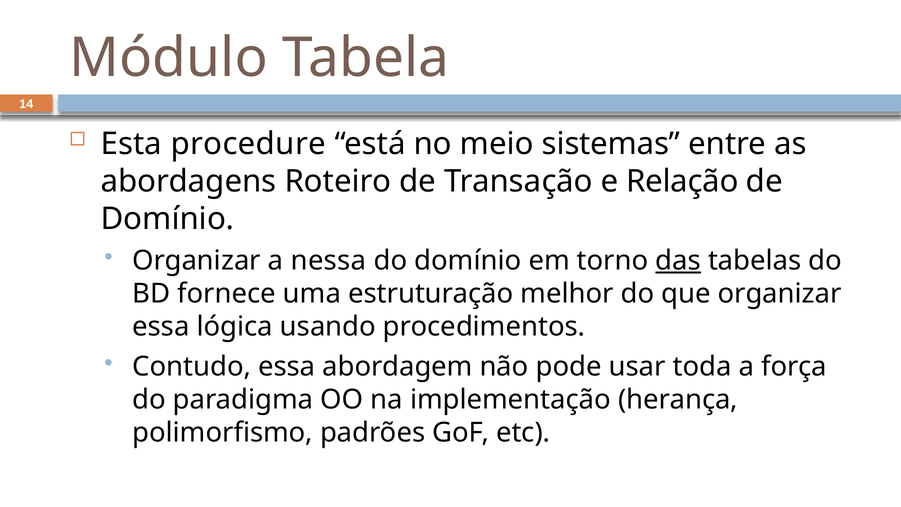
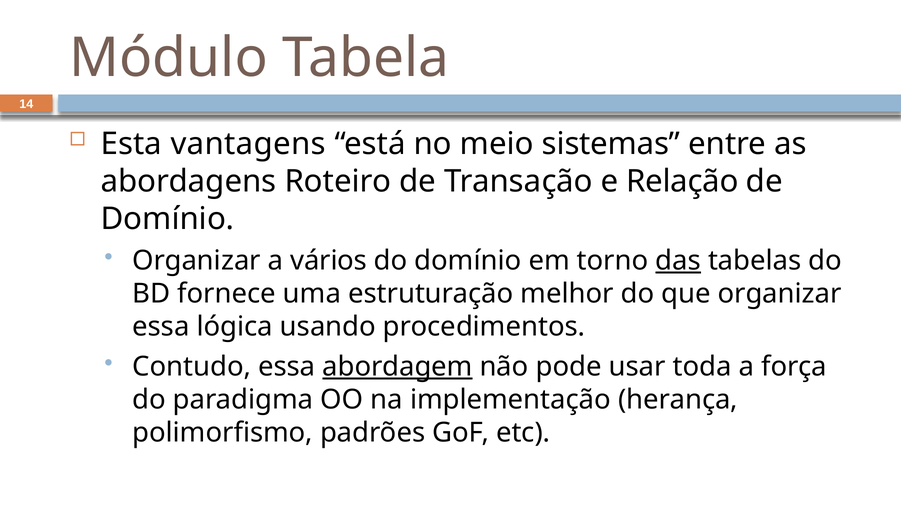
procedure: procedure -> vantagens (248, 144)
nessa: nessa -> vários (329, 261)
abordagem underline: none -> present (398, 367)
